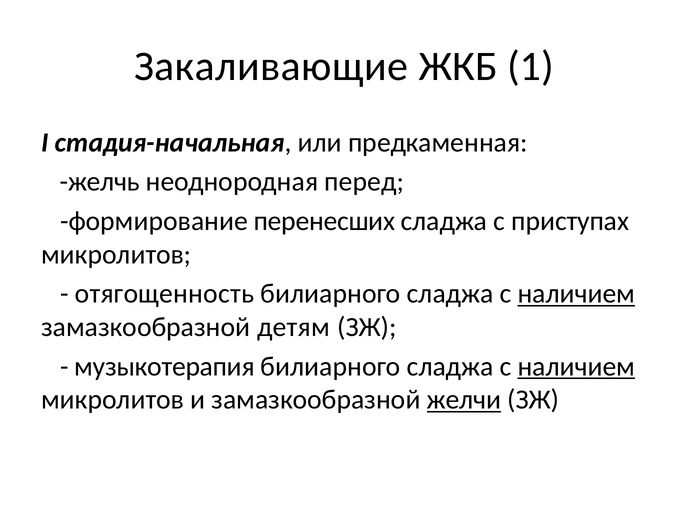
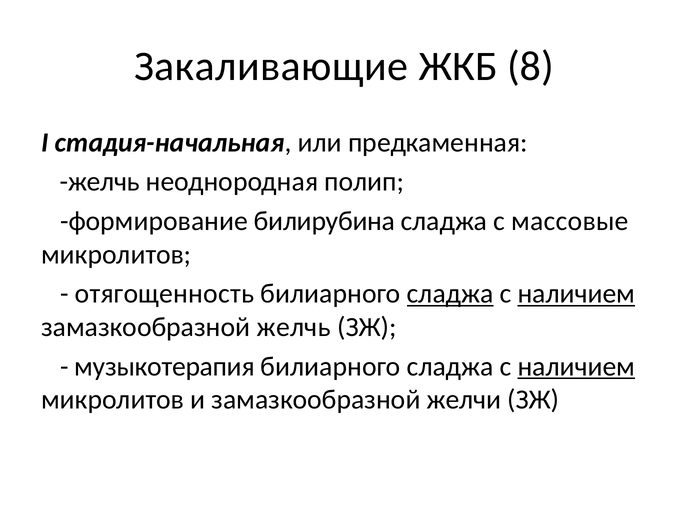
1: 1 -> 8 (531, 67)
перед: перед -> полип (364, 182)
перенесших: перенесших -> билирубина (324, 221)
приступах: приступах -> массовые (570, 221)
сладжа underline: none -> present (450, 294)
замазкообразной детям: детям -> желчь (294, 327)
желчи underline: present -> none (464, 400)
